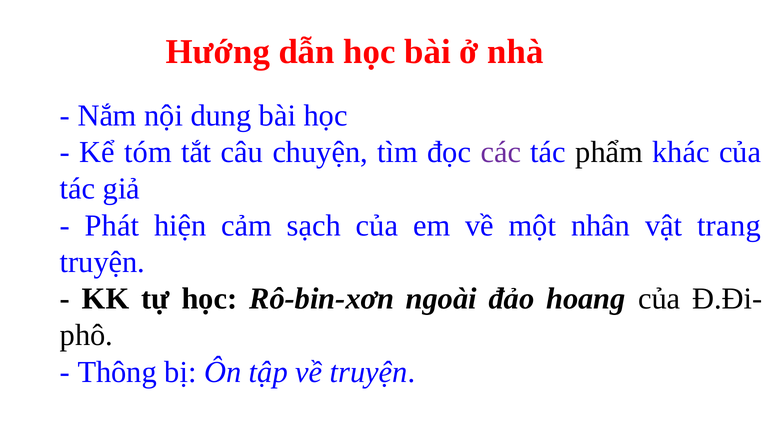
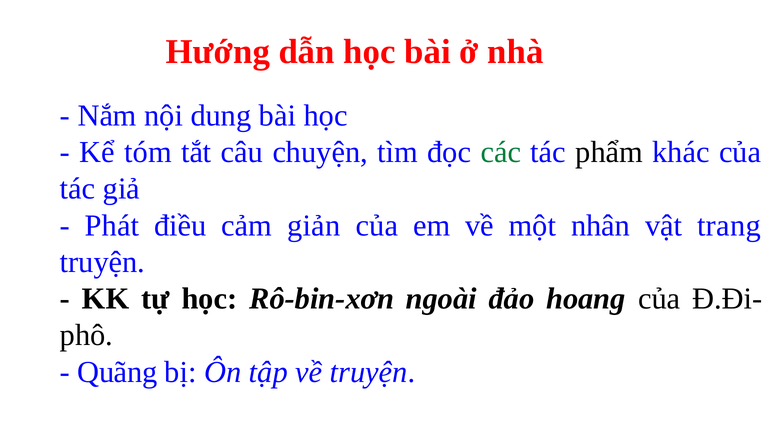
các colour: purple -> green (501, 152)
hiện: hiện -> điều (180, 225)
sạch: sạch -> giản (314, 225)
Thông: Thông -> Quãng (117, 371)
